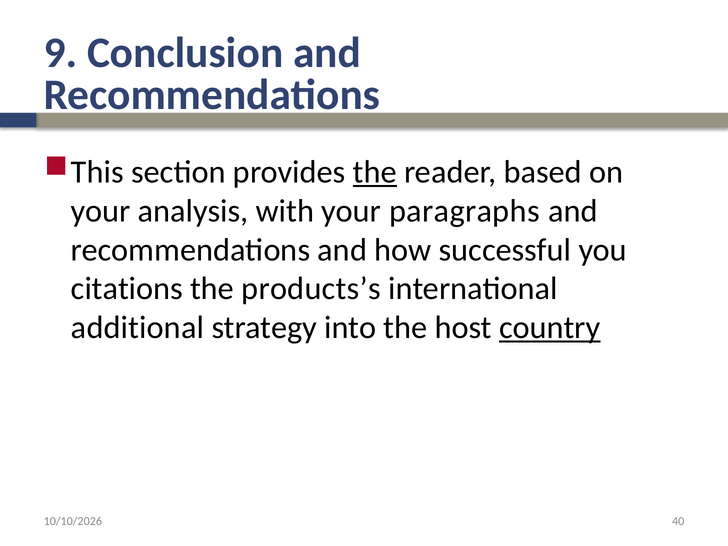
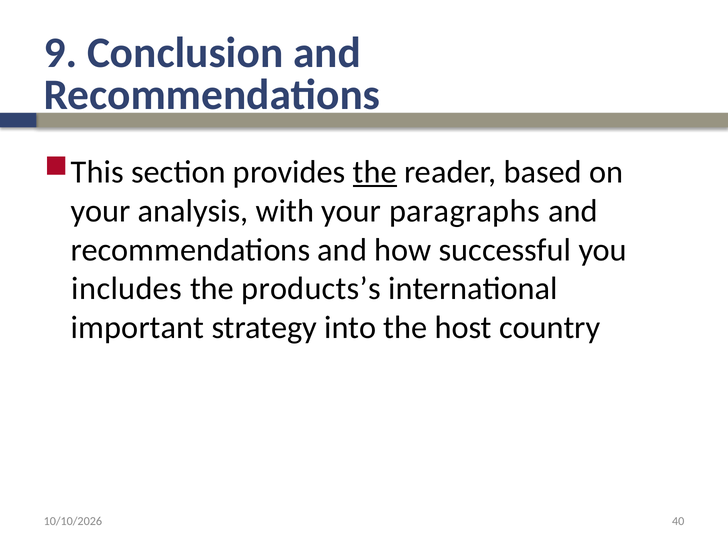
citations: citations -> includes (127, 289)
additional: additional -> important (138, 328)
country underline: present -> none (550, 328)
